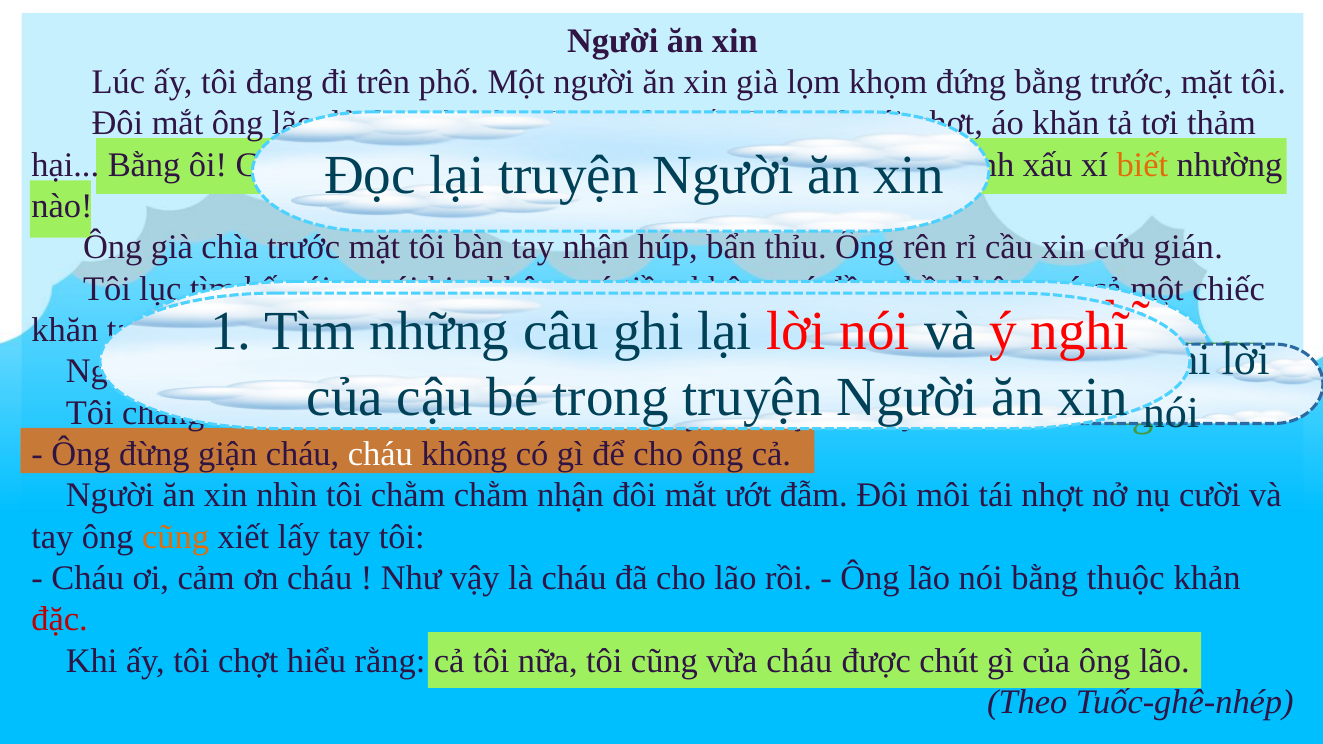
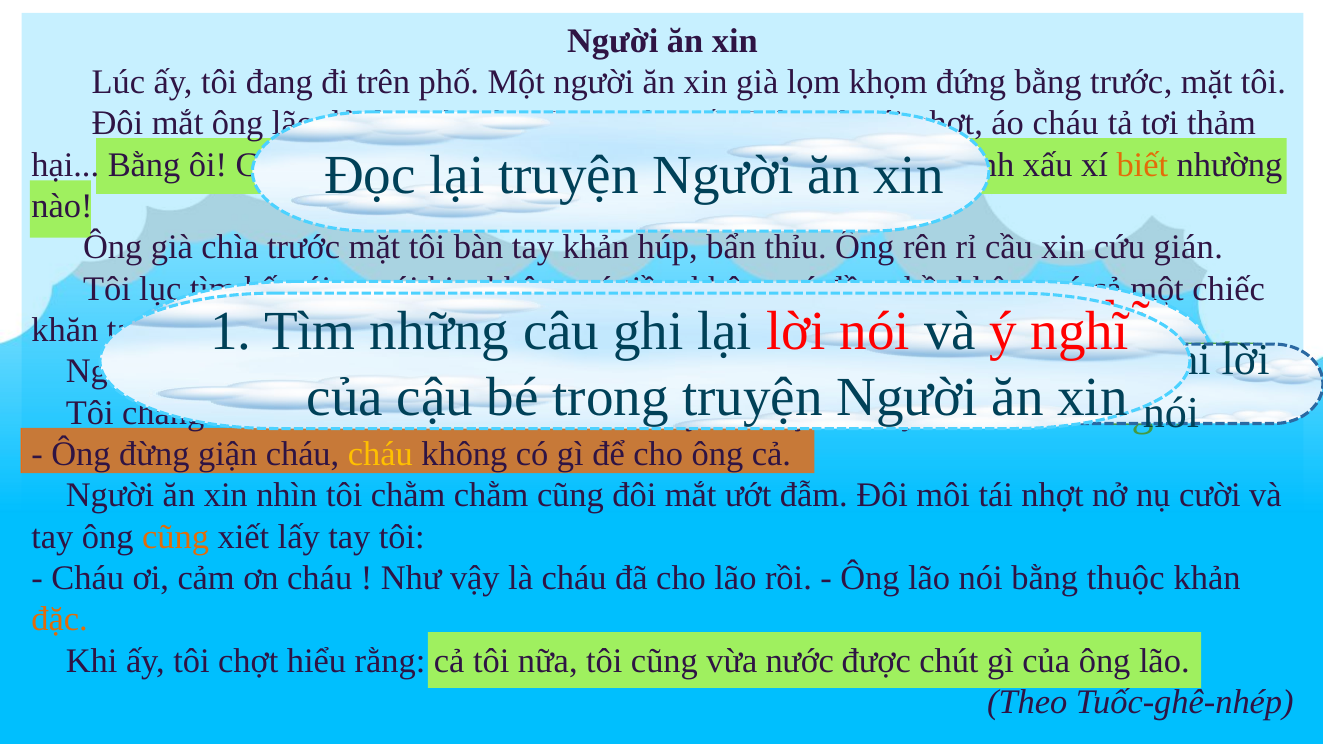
áo khăn: khăn -> cháu (1066, 124)
tay nhận: nhận -> khản (596, 248)
cháu colour: white -> yellow (380, 454)
chằm nhận: nhận -> cũng (570, 496)
đặc colour: red -> orange (60, 620)
vừa cháu: cháu -> nước (800, 661)
